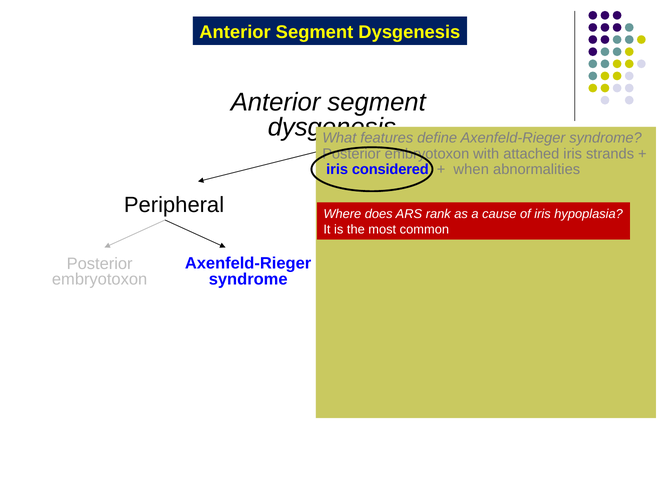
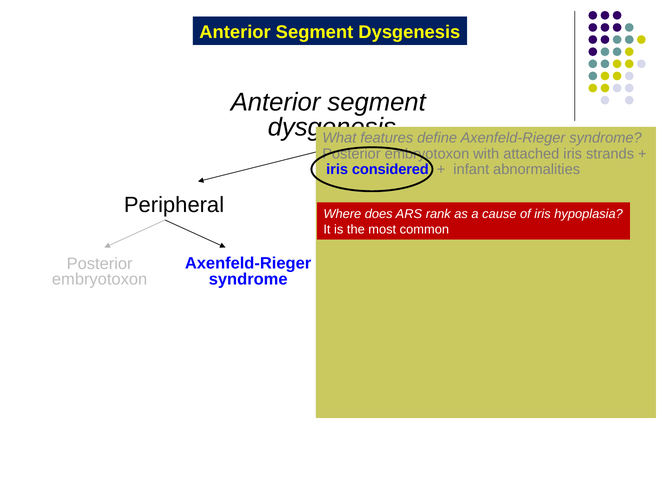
when: when -> infant (471, 169)
